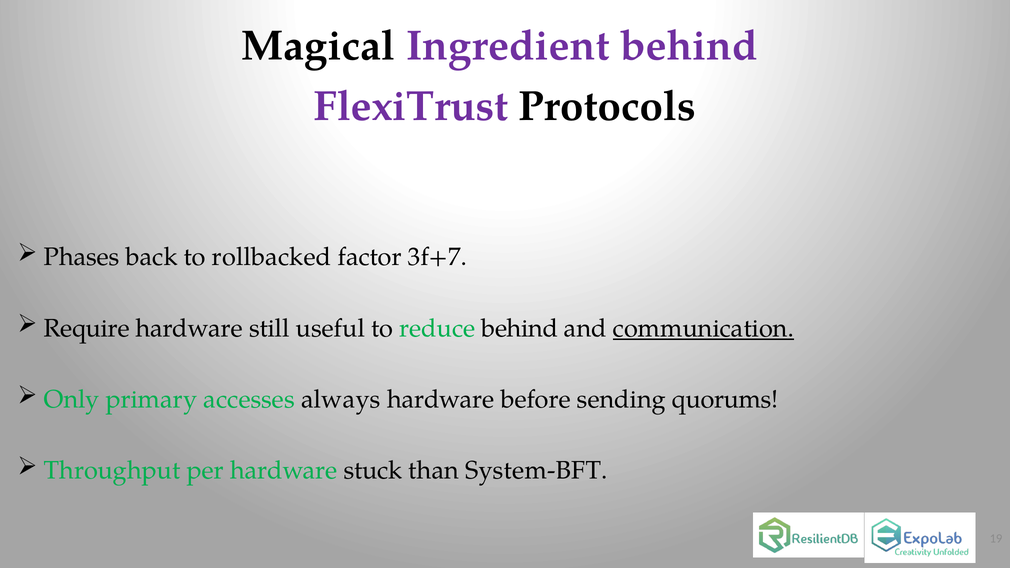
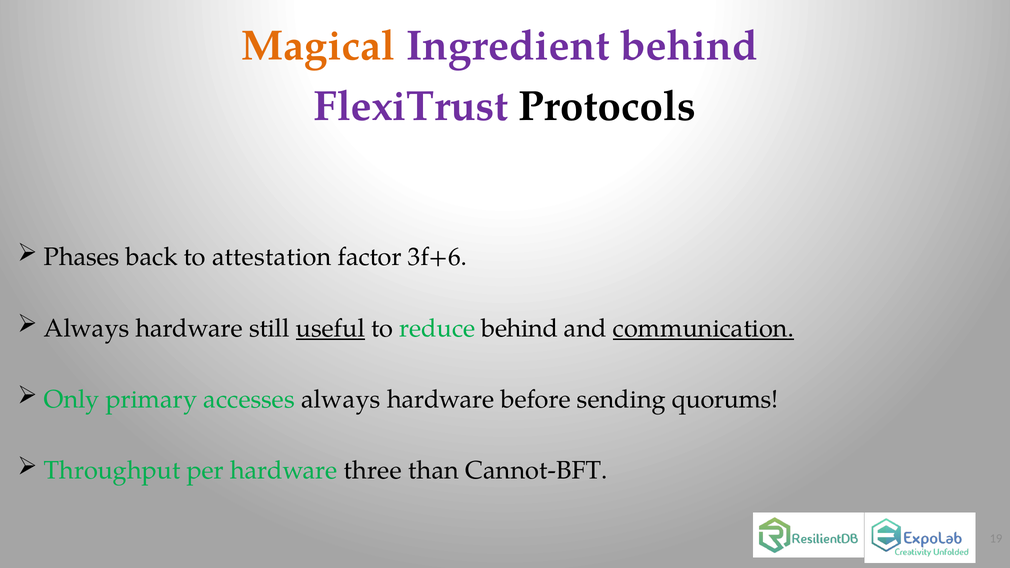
Magical colour: black -> orange (318, 46)
rollbacked: rollbacked -> attestation (272, 257)
3f+7: 3f+7 -> 3f+6 (437, 257)
Require: Require -> Always (87, 328)
useful underline: none -> present (330, 328)
stuck: stuck -> three (373, 471)
System-BFT: System-BFT -> Cannot-BFT (536, 471)
